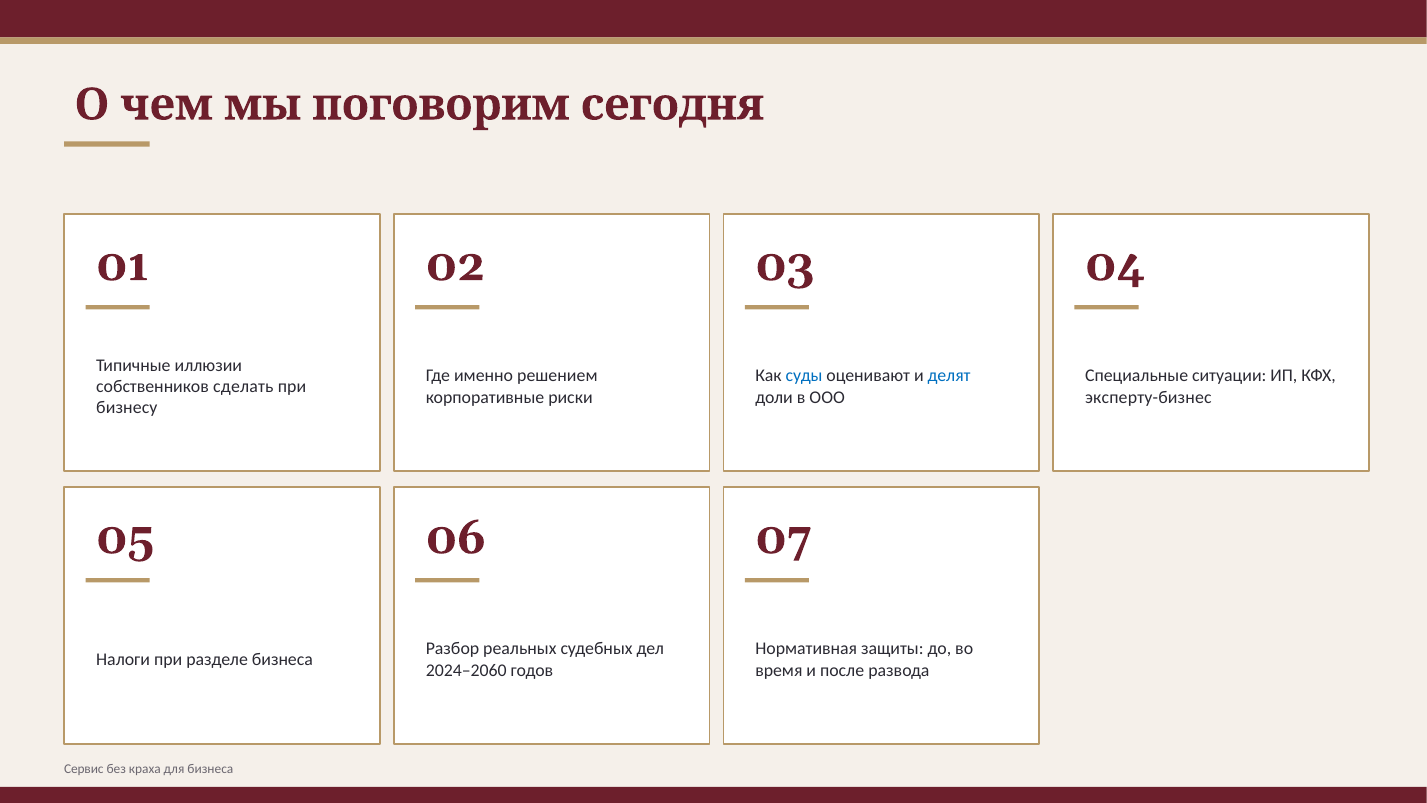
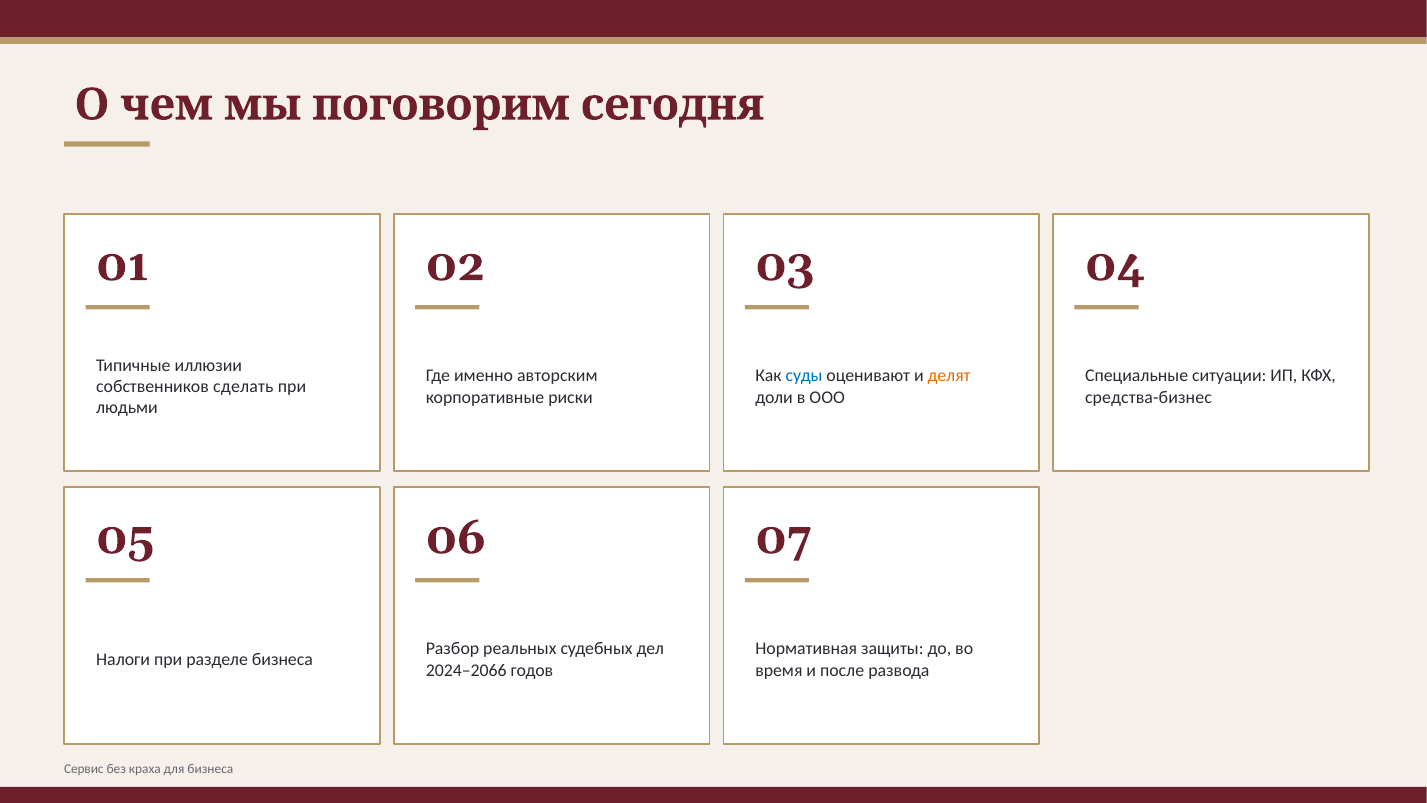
решением: решением -> авторским (557, 376)
делят colour: blue -> orange (949, 376)
эксперту-бизнес: эксперту-бизнес -> средства-бизнес (1148, 397)
бизнесу: бизнесу -> людьми (127, 408)
2024–2060: 2024–2060 -> 2024–2066 (466, 670)
